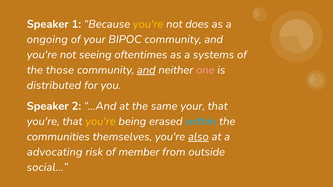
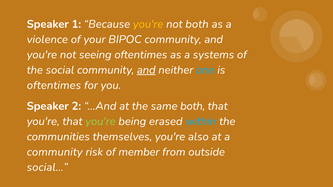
not does: does -> both (197, 24)
ongoing: ongoing -> violence (47, 39)
those: those -> social (60, 70)
one colour: pink -> light blue (205, 70)
distributed: distributed -> oftentimes (54, 85)
same your: your -> both (193, 106)
you're colour: yellow -> light green (100, 122)
also underline: present -> none (198, 137)
advocating: advocating -> community (55, 152)
